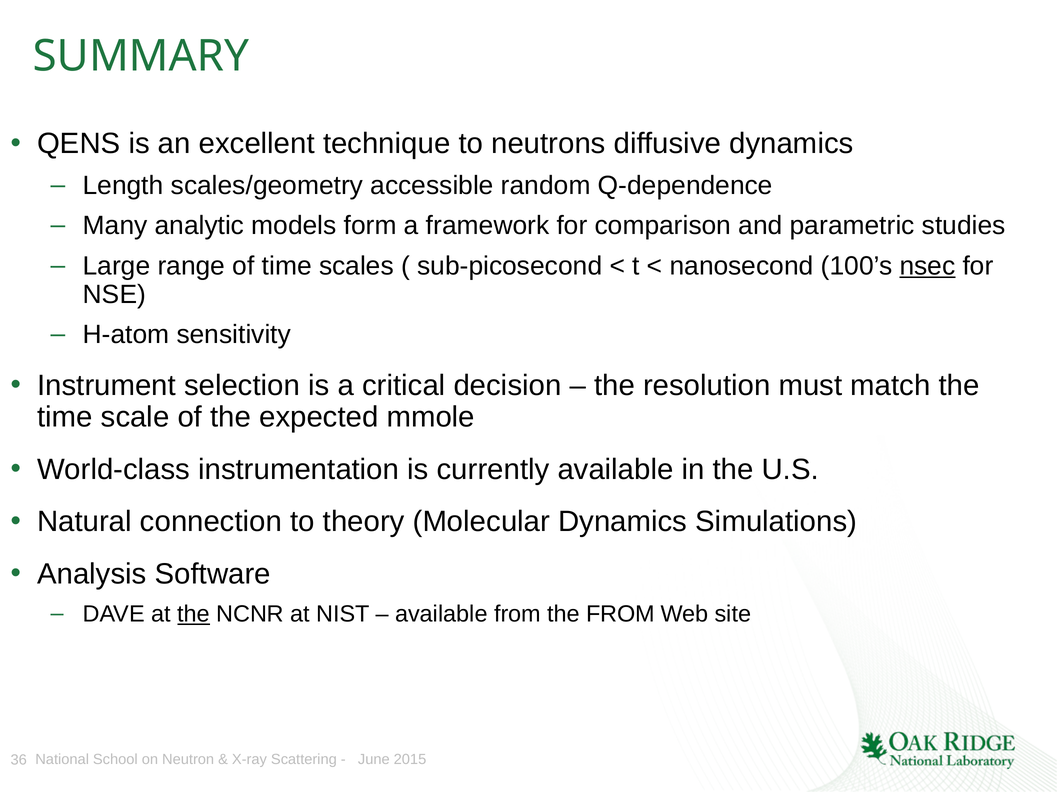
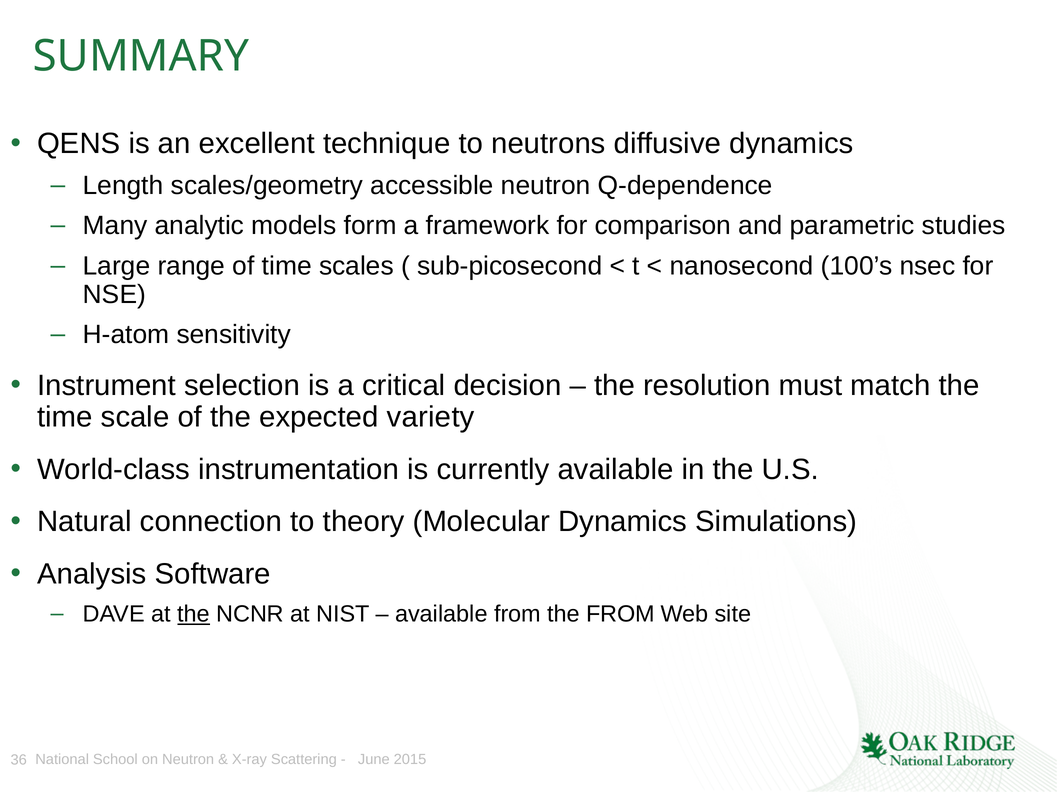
accessible random: random -> neutron (546, 186)
nsec underline: present -> none (927, 266)
mmole: mmole -> variety (431, 418)
